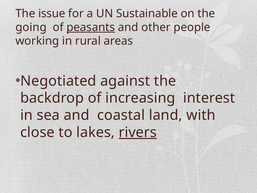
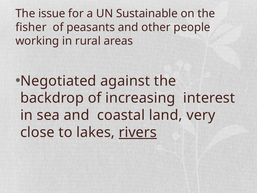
going: going -> fisher (31, 27)
peasants underline: present -> none (91, 27)
with: with -> very (201, 115)
